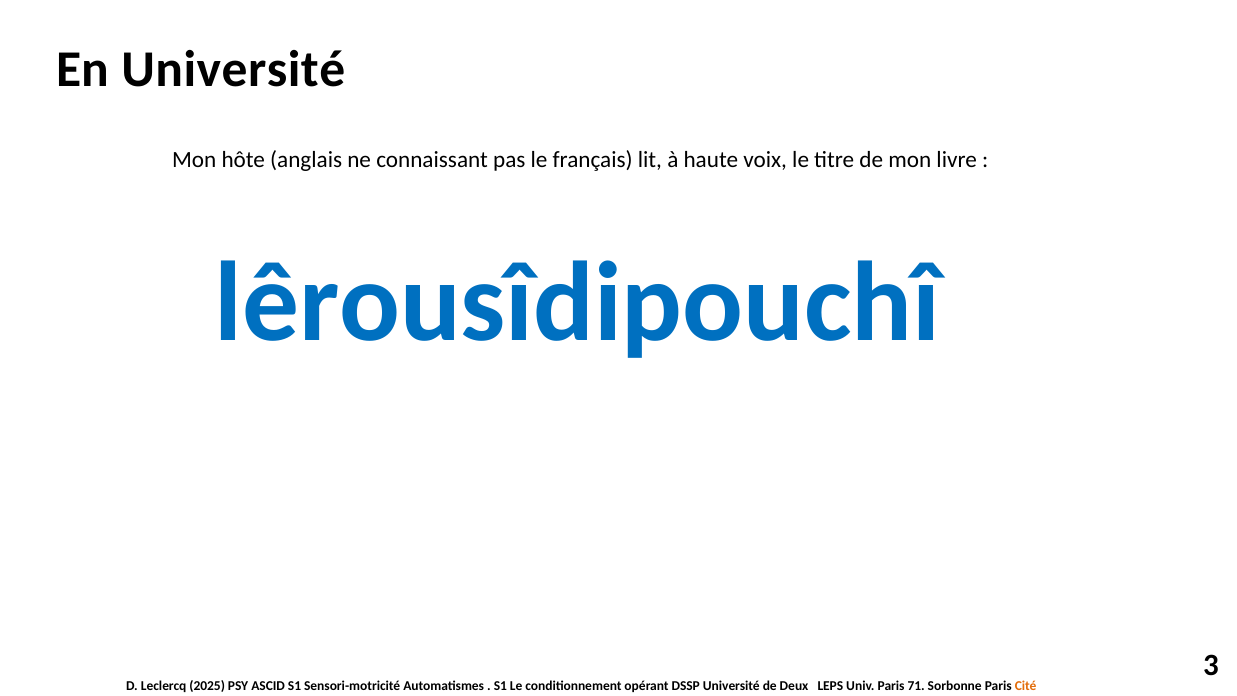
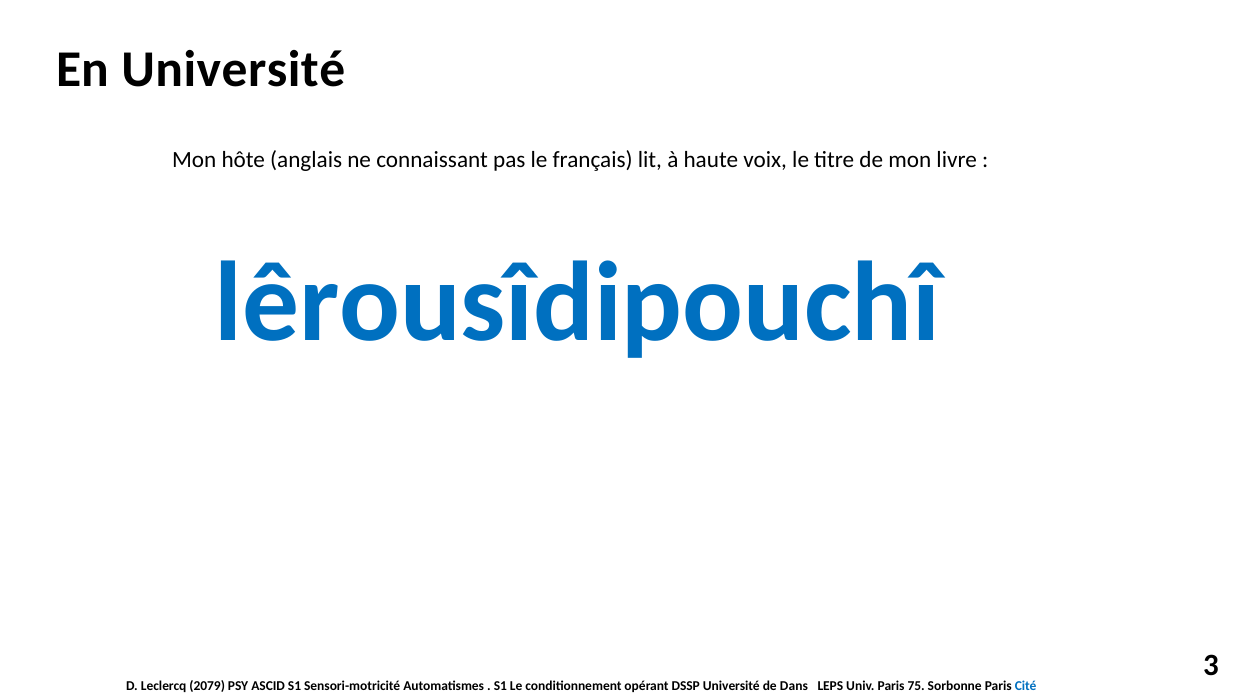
2025: 2025 -> 2079 (207, 686)
Deux: Deux -> Dans (794, 686)
71: 71 -> 75 (916, 686)
Cité colour: orange -> blue (1026, 686)
